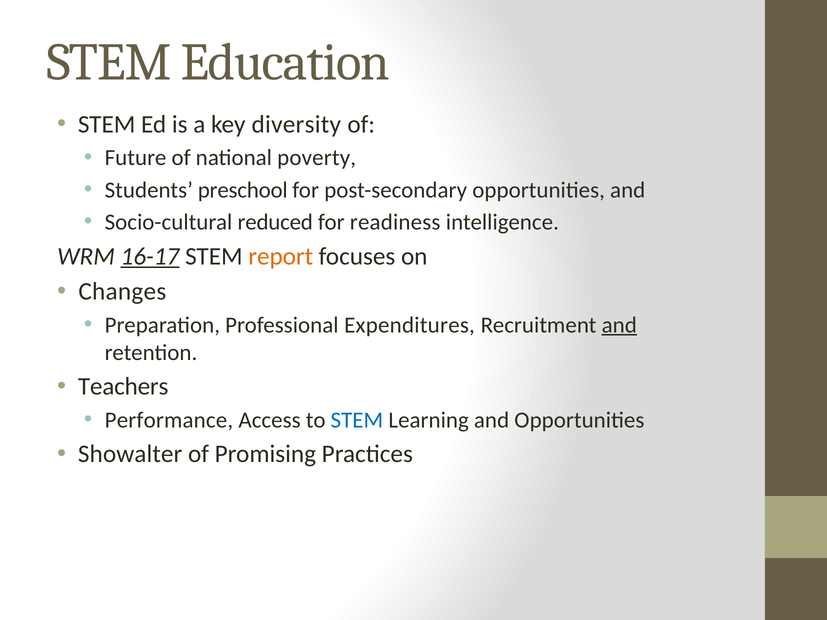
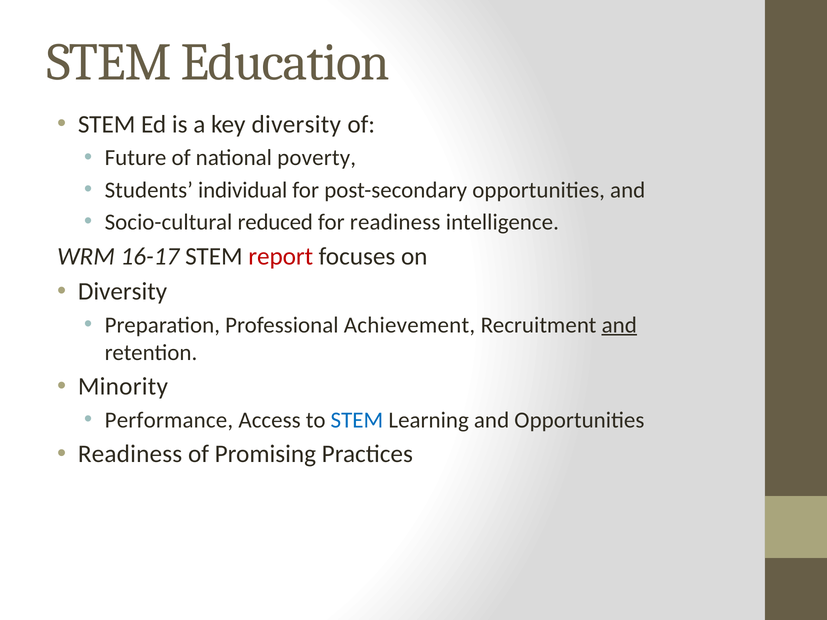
preschool: preschool -> individual (243, 190)
16-17 underline: present -> none (150, 256)
report colour: orange -> red (281, 256)
Changes: Changes -> Diversity (122, 292)
Expenditures: Expenditures -> Achievement (409, 325)
Teachers: Teachers -> Minority (123, 387)
Showalter: Showalter -> Readiness (130, 454)
